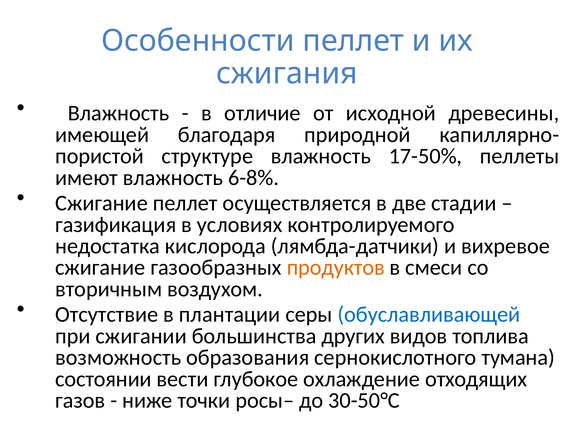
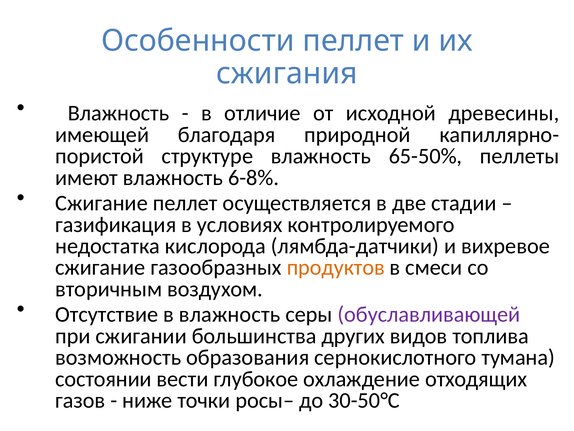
17-50%: 17-50% -> 65-50% (425, 156)
в плантации: плантации -> влажность (230, 314)
обуславливающей colour: blue -> purple (429, 314)
